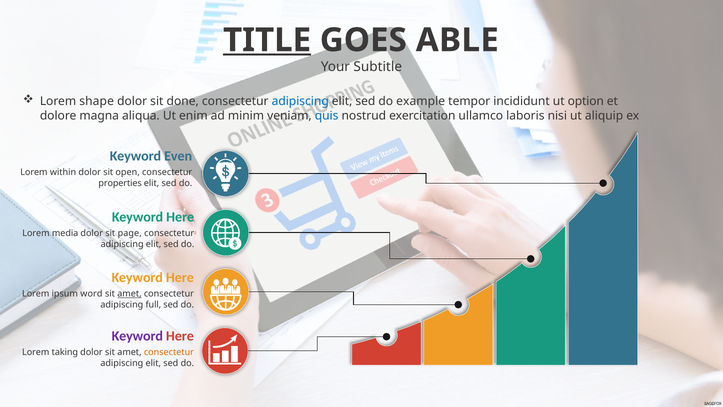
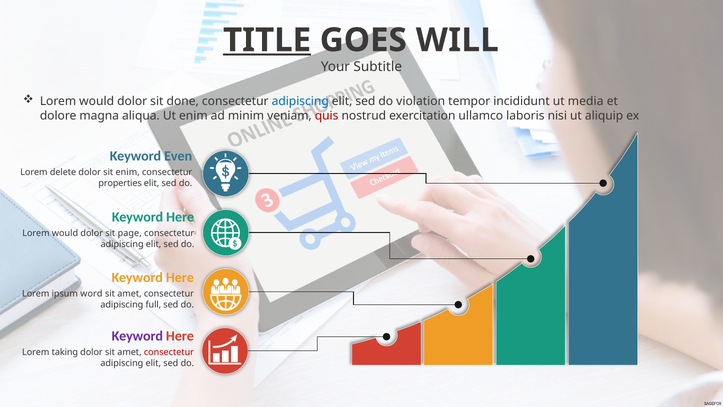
ABLE: ABLE -> WILL (457, 40)
shape: shape -> would (97, 101)
example: example -> violation (421, 101)
option: option -> media (586, 101)
quis colour: blue -> red (327, 116)
within: within -> delete (63, 172)
sit open: open -> enim (128, 172)
media: media -> would (65, 233)
amet underline: present -> none (129, 294)
consectetur colour: orange -> red (169, 352)
